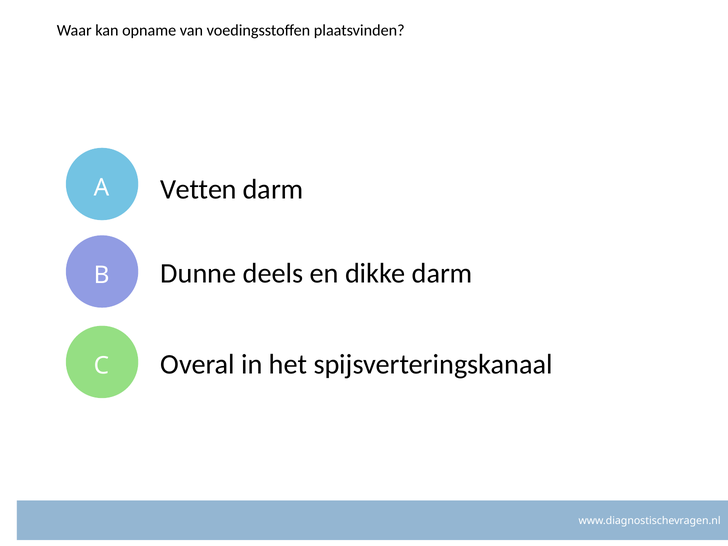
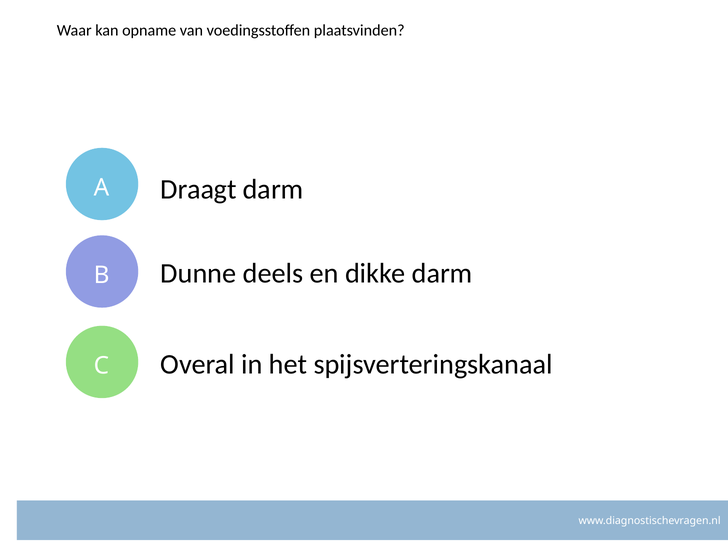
Vetten: Vetten -> Draagt (198, 189)
